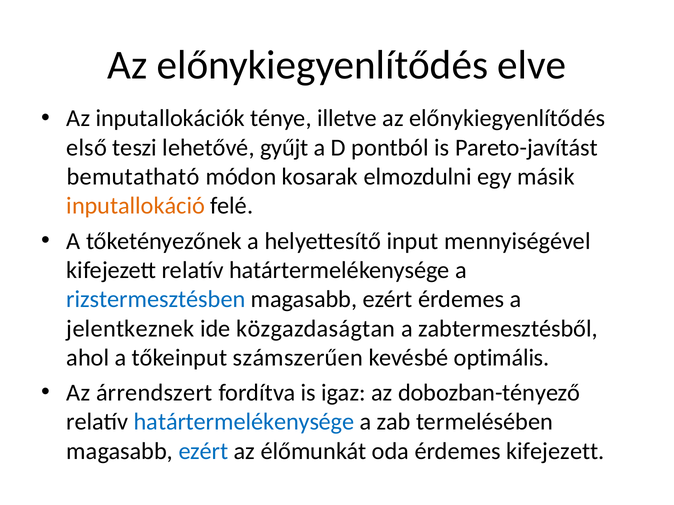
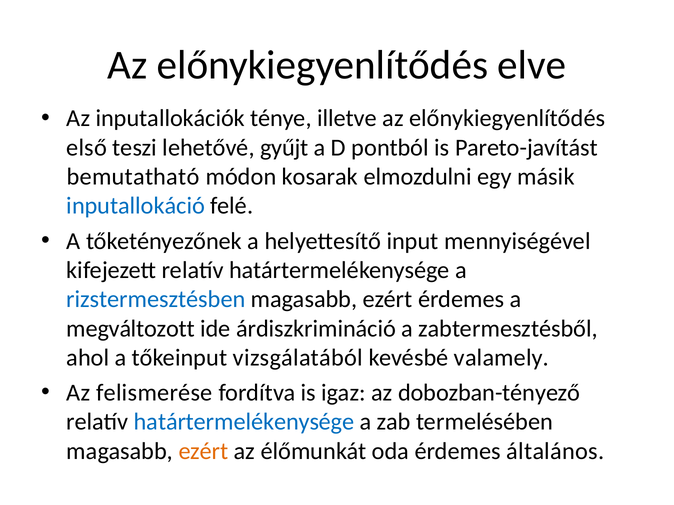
inputallokáció colour: orange -> blue (136, 206)
jelentkeznek: jelentkeznek -> megváltozott (131, 329)
közgazdaságtan: közgazdaságtan -> árdiszkrimináció (316, 329)
számszerűen: számszerűen -> vizsgálatából (298, 358)
optimális: optimális -> valamely (502, 358)
árrendszert: árrendszert -> felismerése (154, 393)
ezért colour: blue -> orange (203, 452)
érdemes kifejezett: kifejezett -> általános (555, 452)
